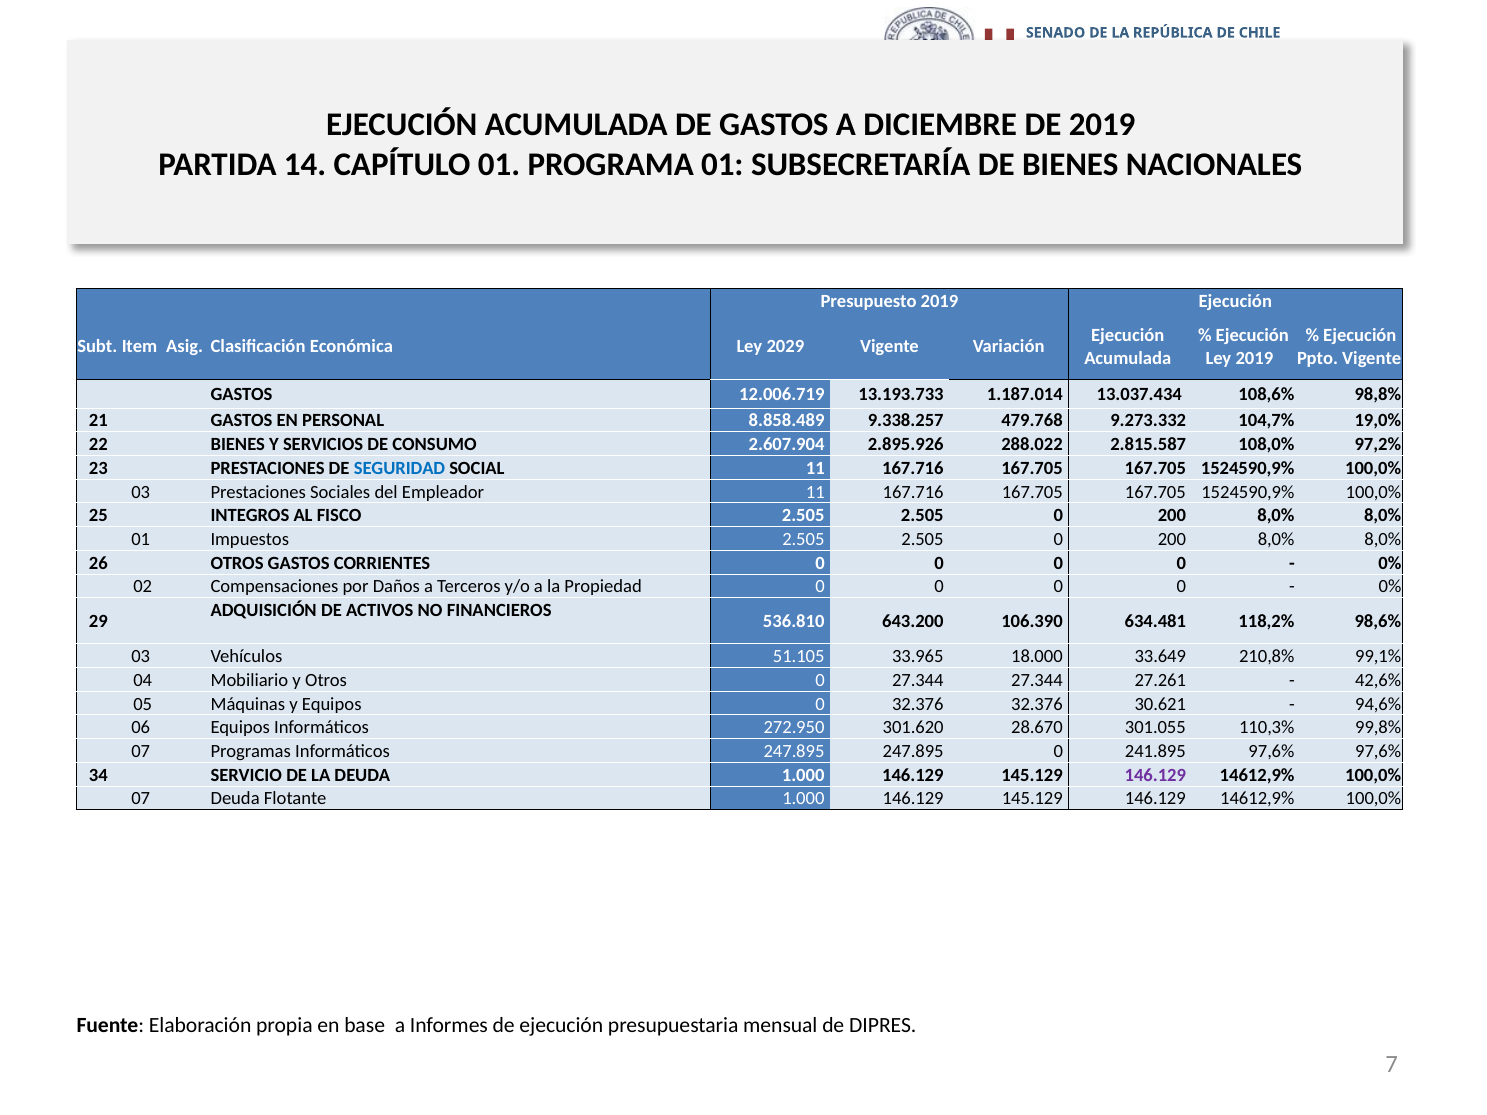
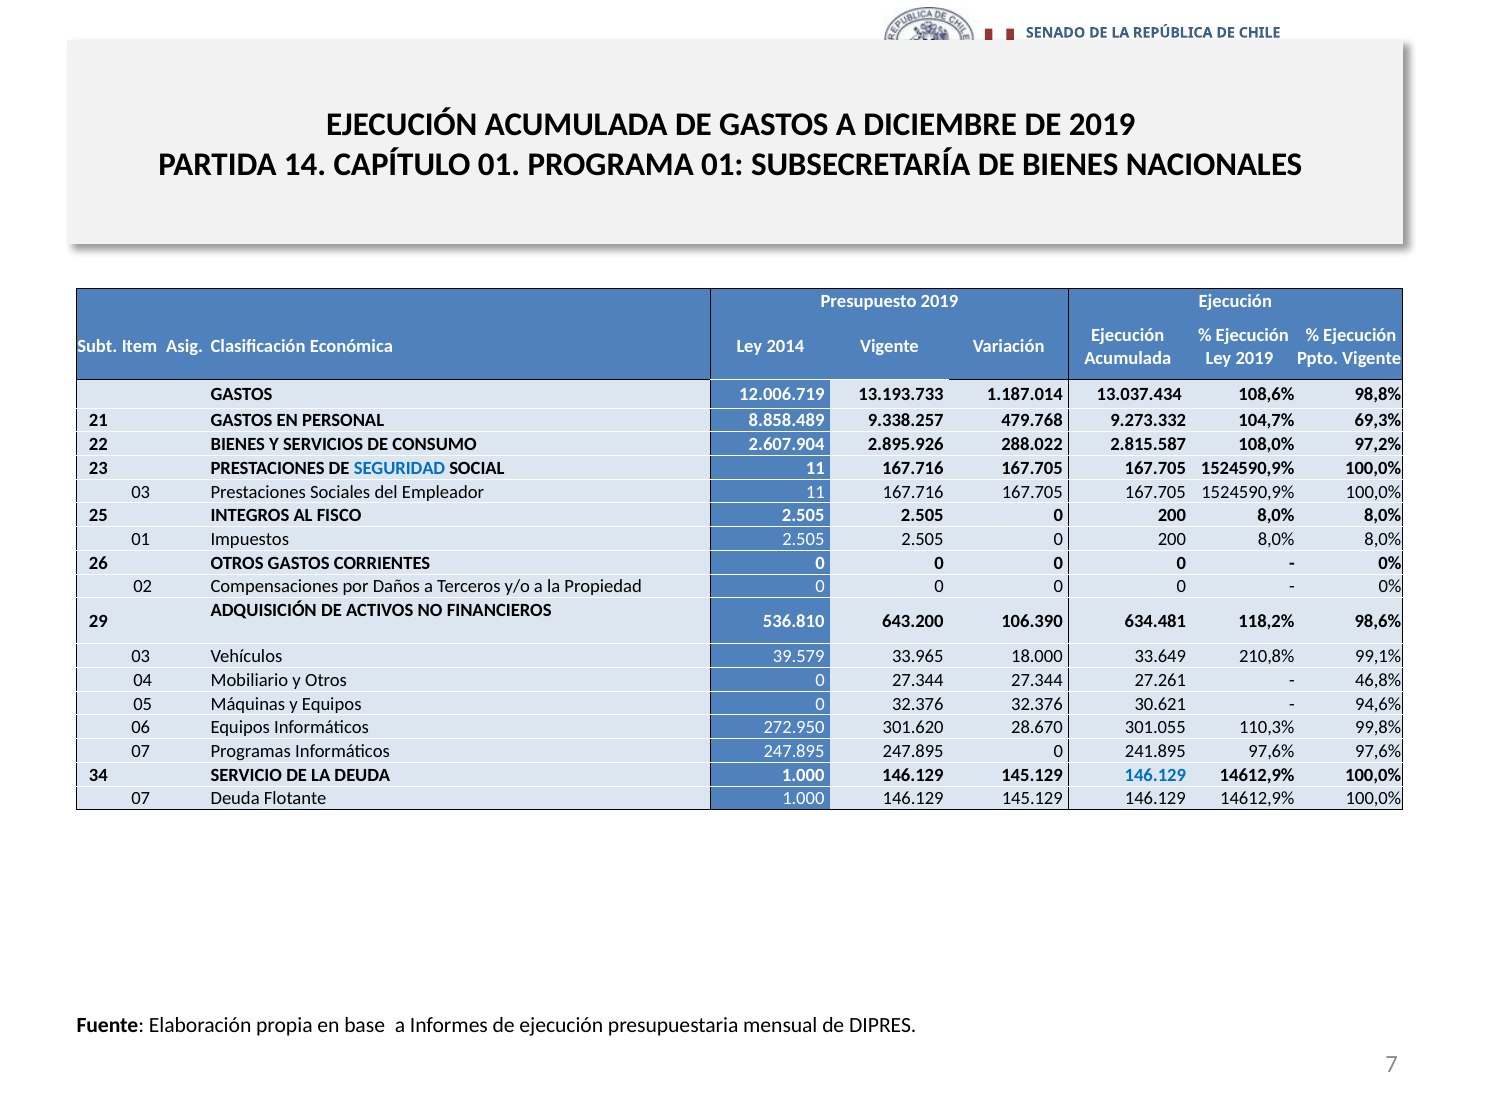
2029: 2029 -> 2014 (785, 347)
19,0%: 19,0% -> 69,3% (1378, 421)
51.105: 51.105 -> 39.579 (799, 657)
42,6%: 42,6% -> 46,8% (1378, 680)
146.129 colour: purple -> blue (1155, 775)
